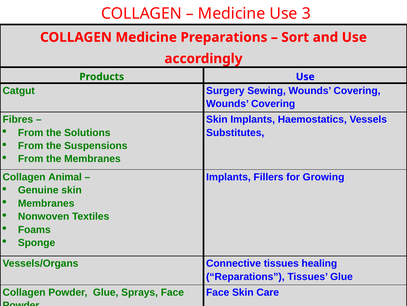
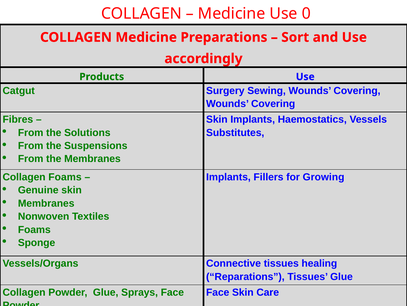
3: 3 -> 0 (306, 14)
Collagen Animal: Animal -> Foams (65, 177)
